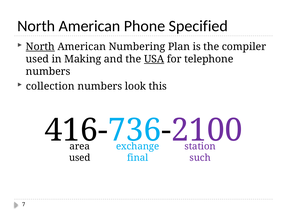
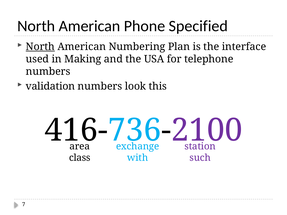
compiler: compiler -> interface (244, 47)
USA underline: present -> none (154, 59)
collection: collection -> validation (50, 86)
used: used -> class (80, 158)
final: final -> with (138, 158)
